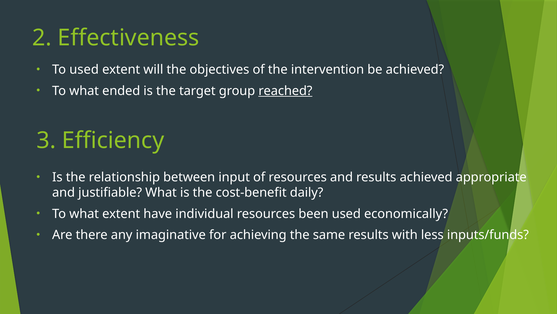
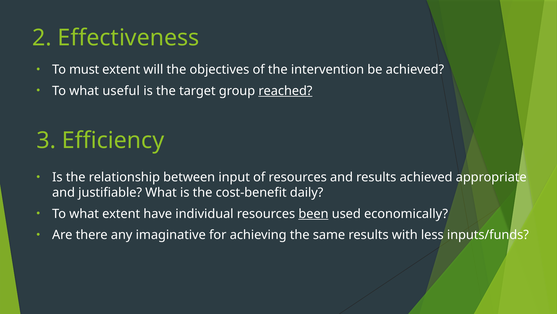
To used: used -> must (84, 70)
ended: ended -> useful (121, 91)
been underline: none -> present (313, 213)
